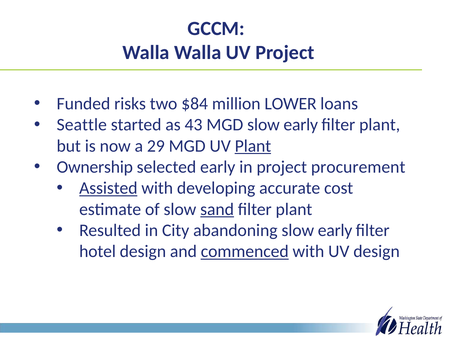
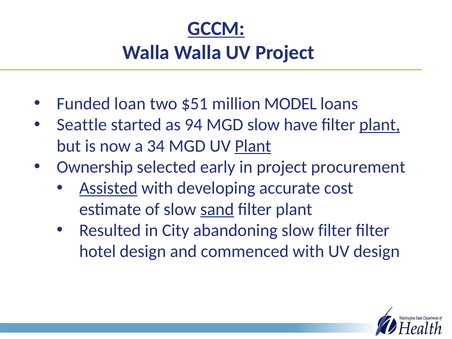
GCCM underline: none -> present (216, 29)
risks: risks -> loan (130, 104)
$84: $84 -> $51 (195, 104)
LOWER: LOWER -> MODEL (291, 104)
43: 43 -> 94 (194, 125)
MGD slow early: early -> have (301, 125)
plant underline: none -> present (380, 125)
29: 29 -> 34 (156, 146)
abandoning slow early: early -> filter (335, 230)
commenced underline: present -> none (245, 251)
